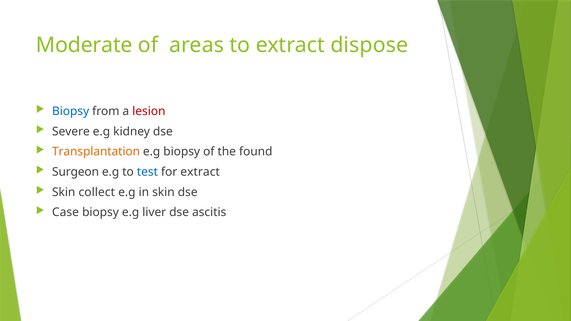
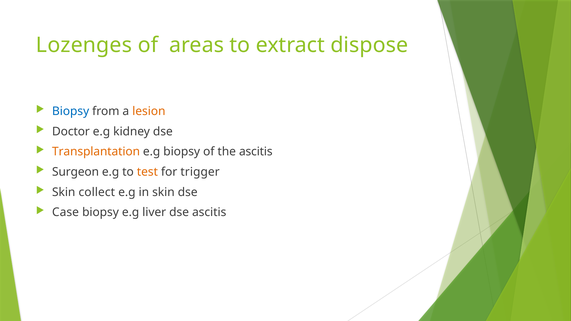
Moderate: Moderate -> Lozenges (84, 45)
lesion colour: red -> orange (149, 111)
Severe: Severe -> Doctor (71, 132)
the found: found -> ascitis (256, 152)
test colour: blue -> orange (147, 172)
for extract: extract -> trigger (200, 172)
